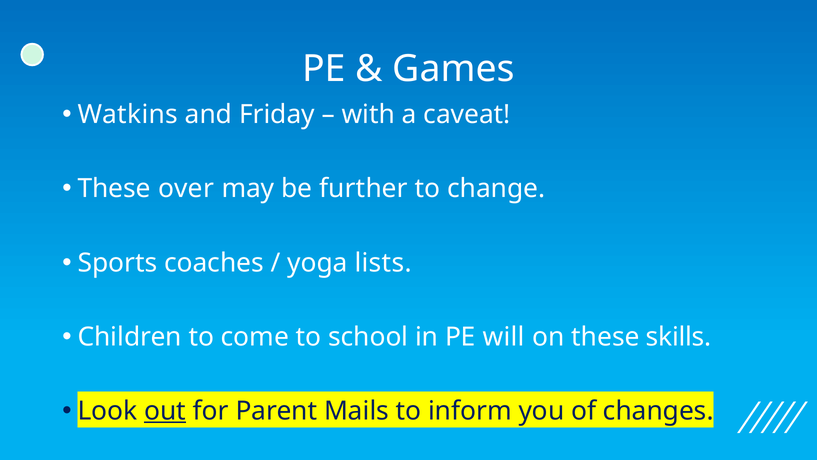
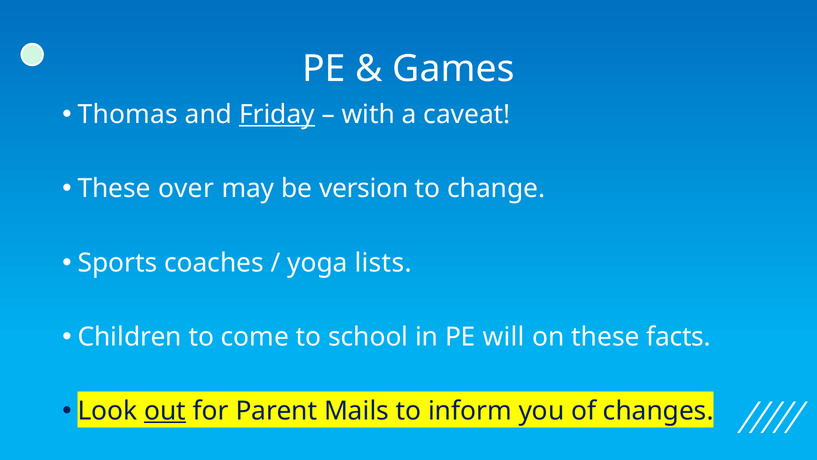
Watkins: Watkins -> Thomas (128, 114)
Friday underline: none -> present (277, 114)
further: further -> version (364, 189)
skills: skills -> facts (678, 337)
